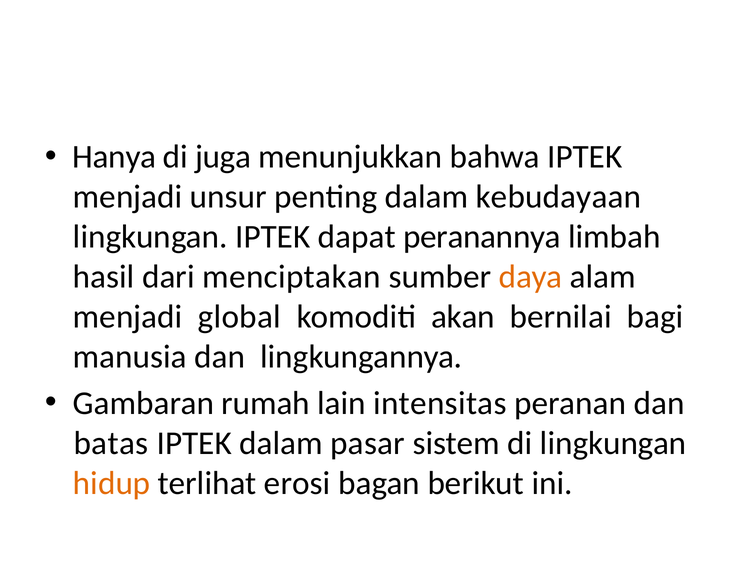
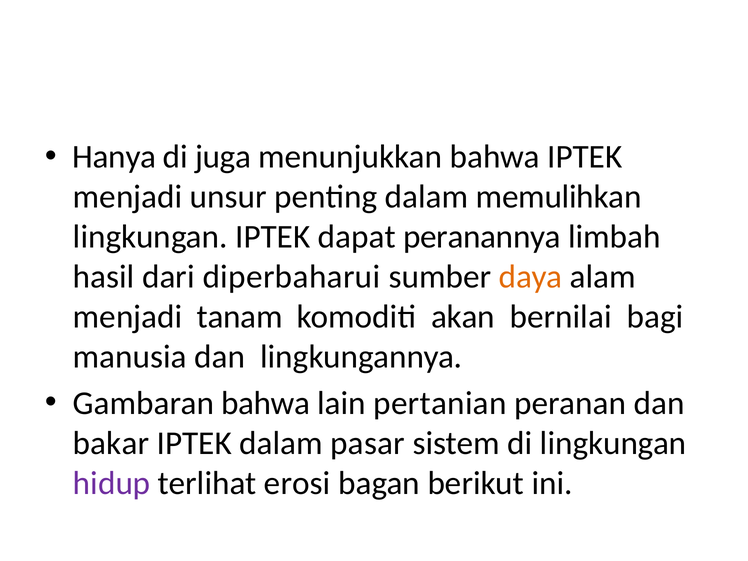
kebudayaan: kebudayaan -> memulihkan (559, 197)
menciptakan: menciptakan -> diperbaharui (292, 277)
global: global -> tanam (240, 317)
Gambaran rumah: rumah -> bahwa (266, 403)
intensitas: intensitas -> pertanian (440, 403)
batas: batas -> bakar (111, 443)
hidup colour: orange -> purple (112, 483)
